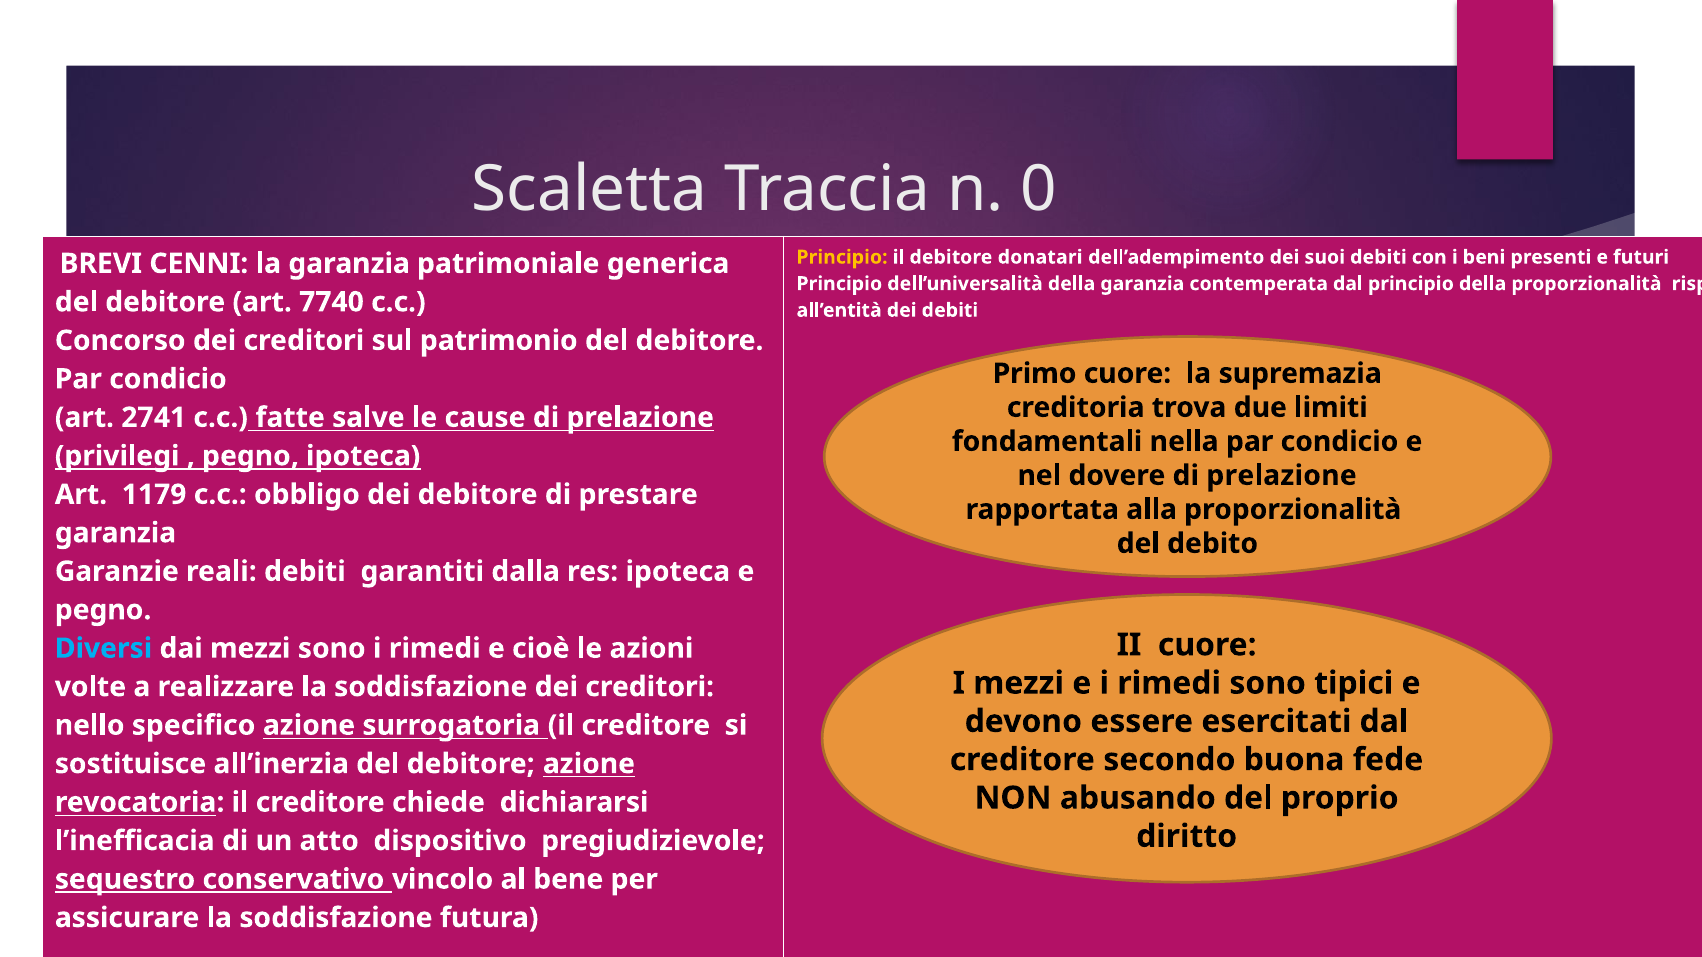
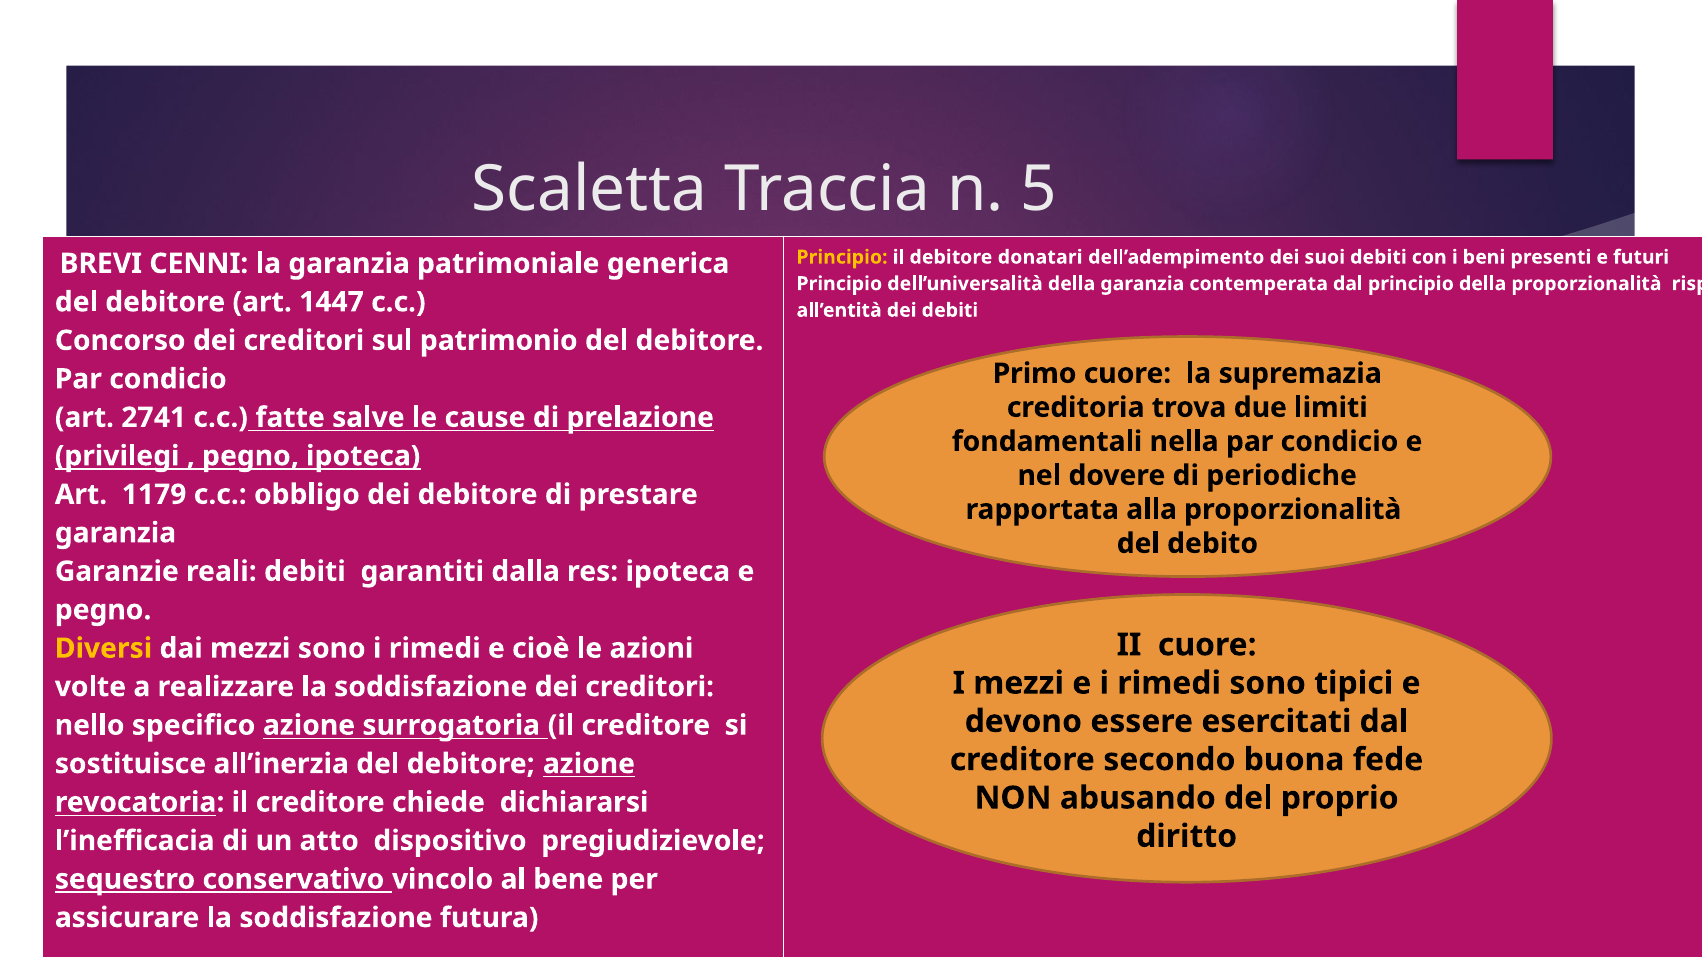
0: 0 -> 5 (1039, 190)
7740: 7740 -> 1447 (331, 302)
dovere di prelazione: prelazione -> periodiche (1282, 476)
Diversi colour: light blue -> yellow (104, 649)
